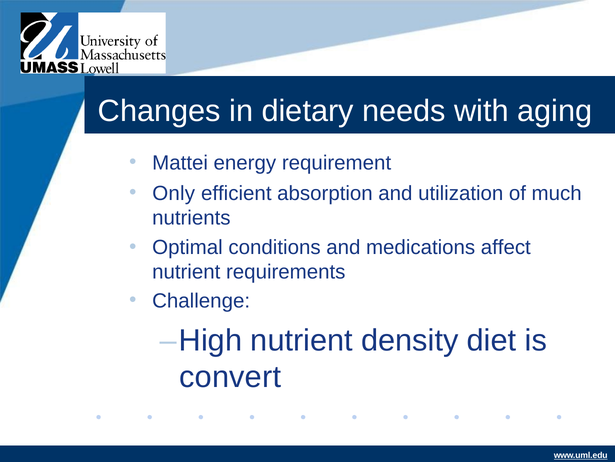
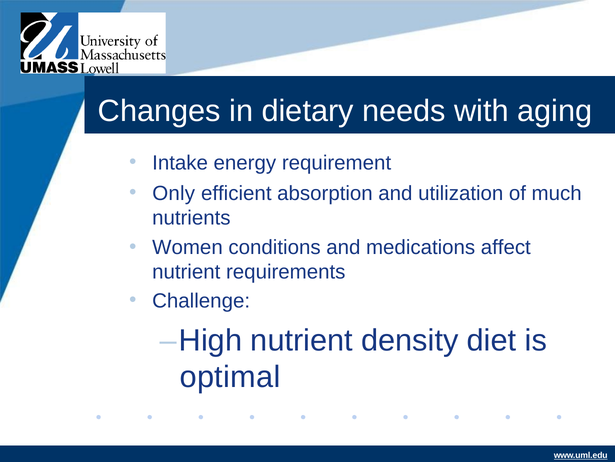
Mattei: Mattei -> Intake (180, 163)
Optimal: Optimal -> Women (187, 247)
convert: convert -> optimal (230, 377)
